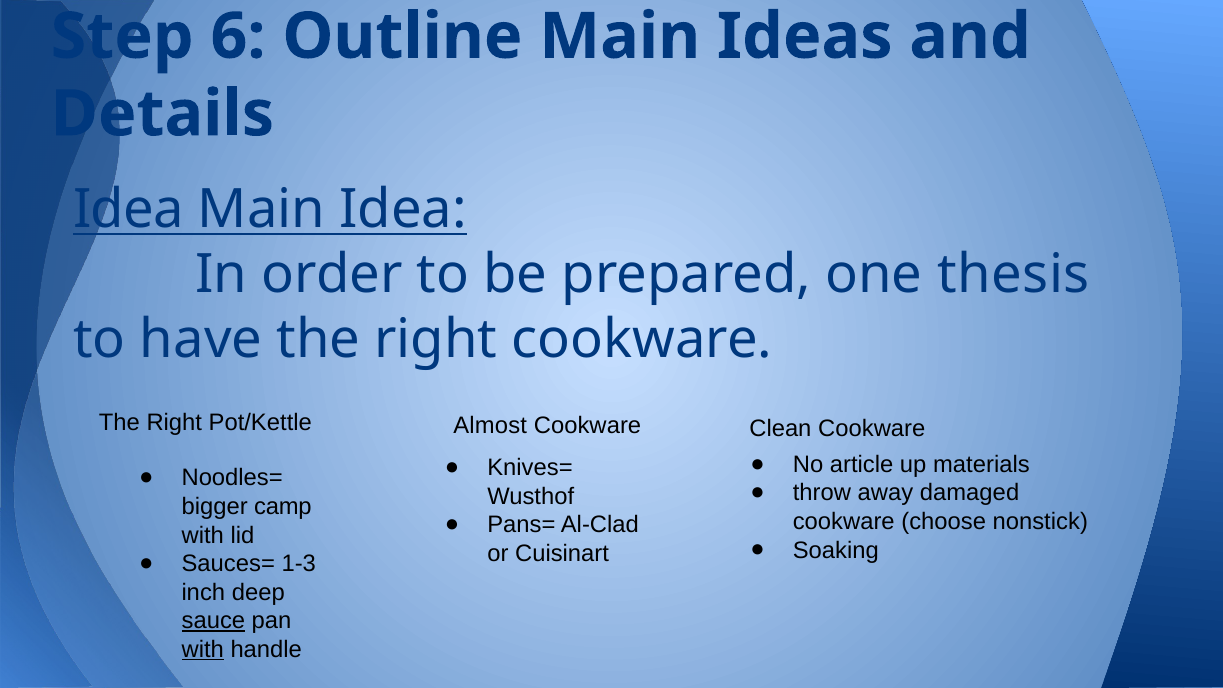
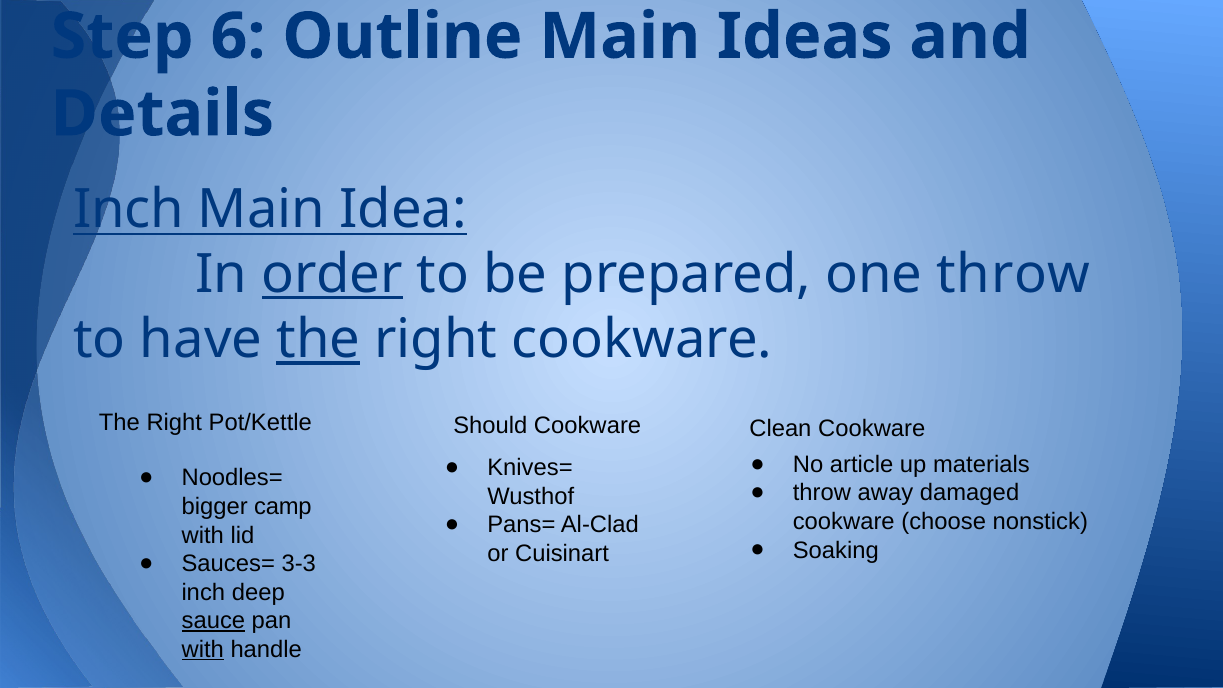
Idea: Idea -> Inch (129, 209)
order underline: none -> present (332, 274)
one thesis: thesis -> throw (1013, 274)
the underline: none -> present (318, 340)
Almost: Almost -> Should (490, 426)
1-3: 1-3 -> 3-3 (299, 564)
